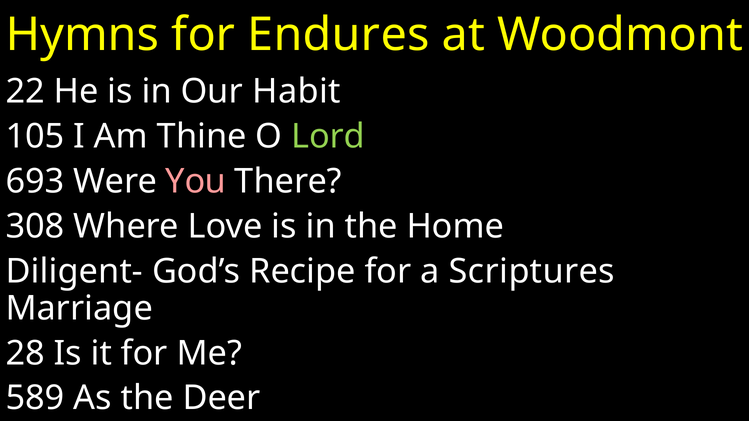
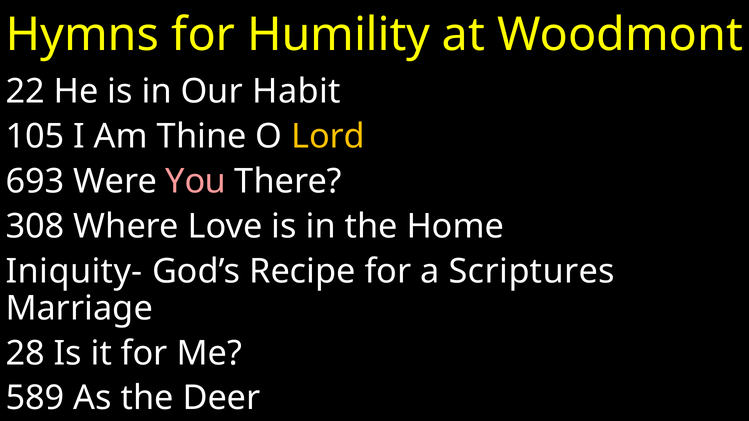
Endures: Endures -> Humility (339, 35)
Lord colour: light green -> yellow (328, 137)
Diligent-: Diligent- -> Iniquity- (74, 271)
